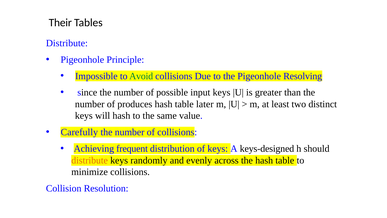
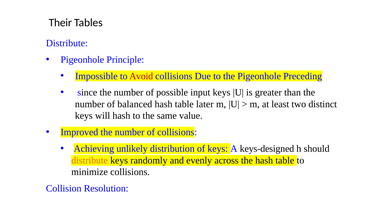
Avoid colour: green -> red (141, 76)
Resolving: Resolving -> Preceding (303, 76)
produces: produces -> balanced (135, 104)
Carefully: Carefully -> Improved (79, 132)
frequent: frequent -> unlikely (132, 149)
